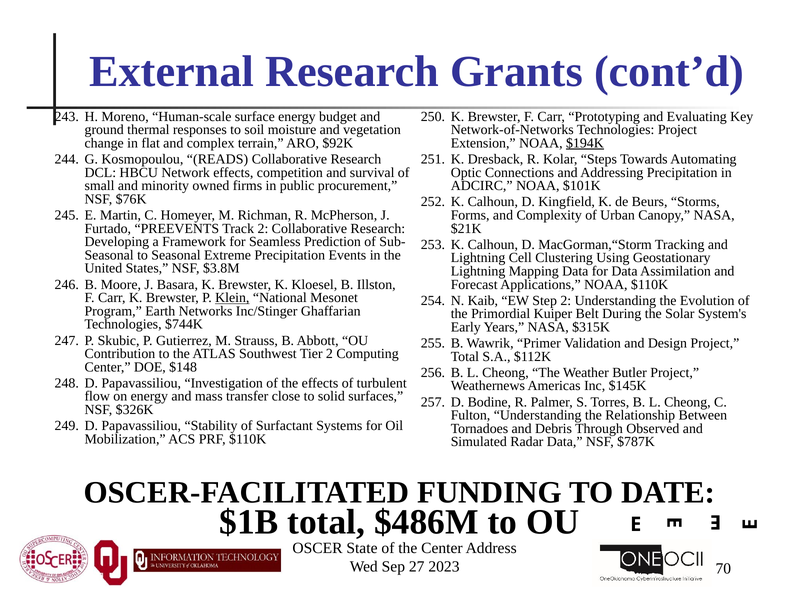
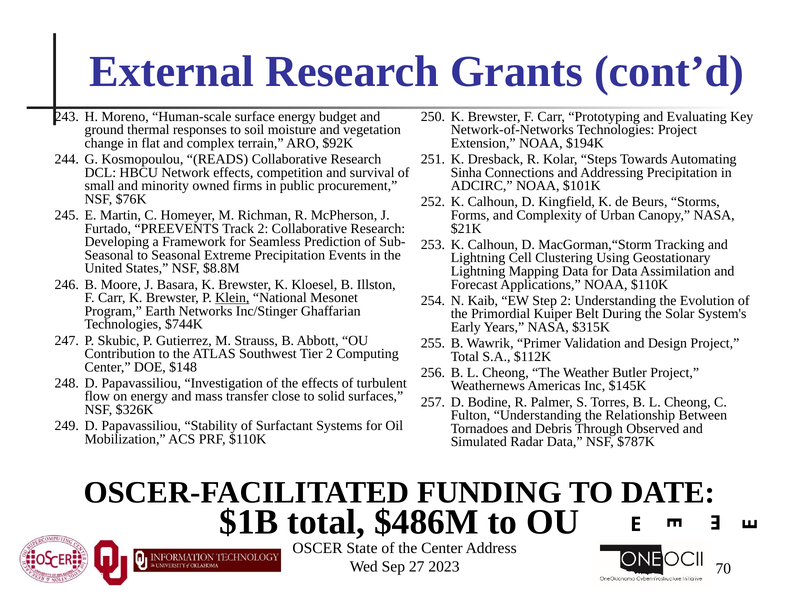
$194K underline: present -> none (585, 143)
Optic: Optic -> Sinha (466, 173)
$3.8M: $3.8M -> $8.8M (221, 269)
